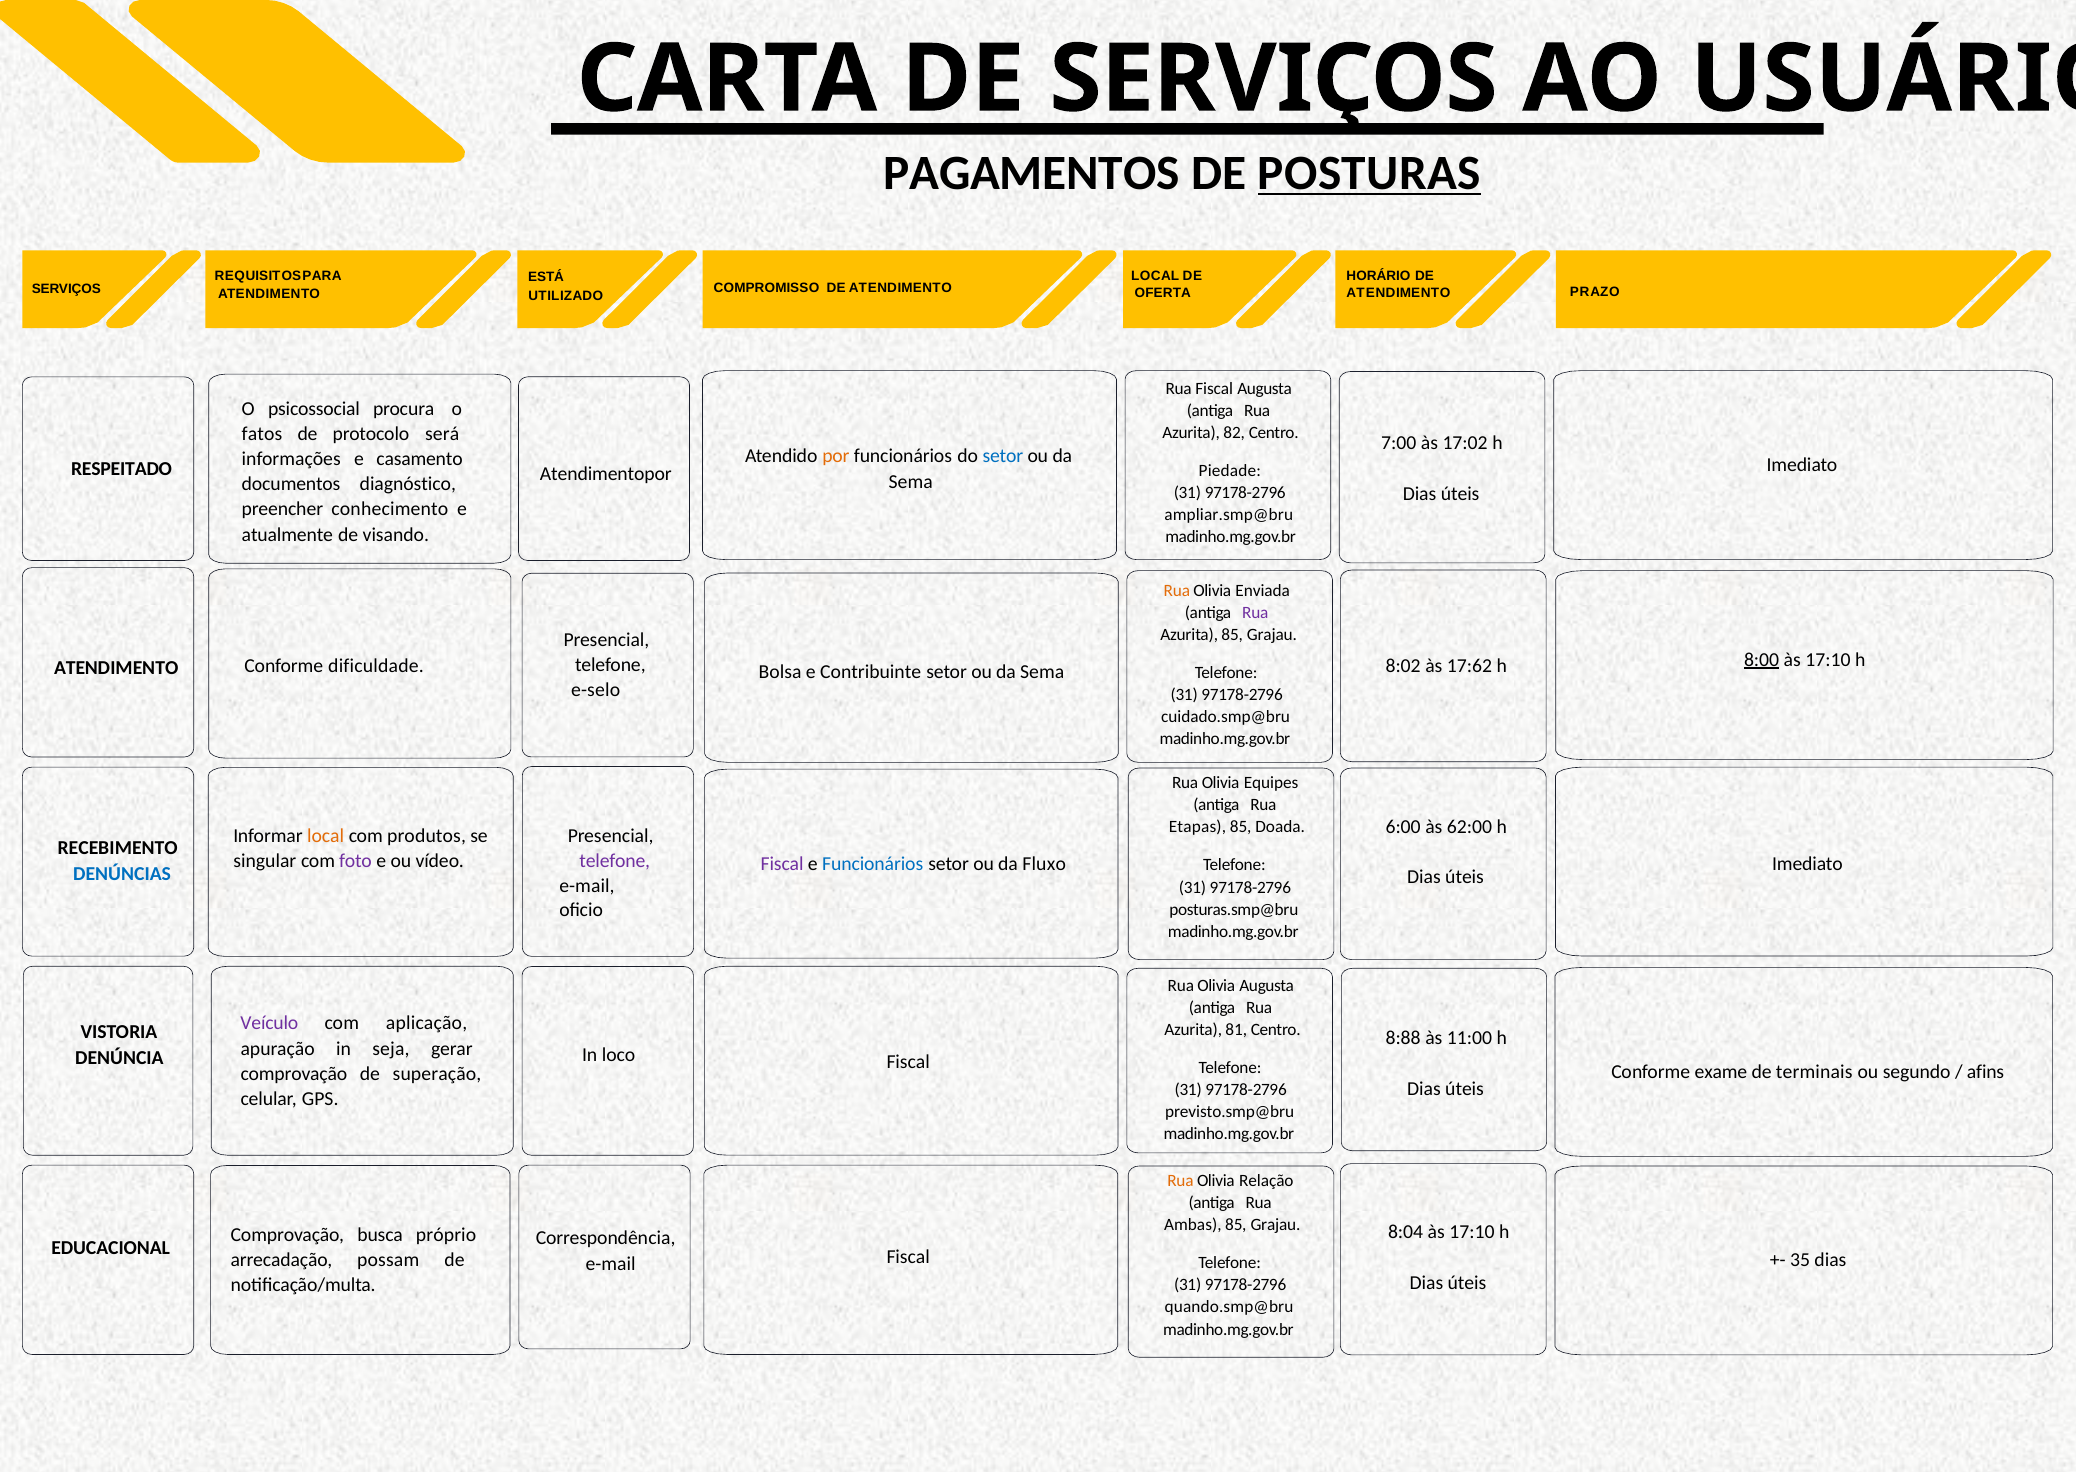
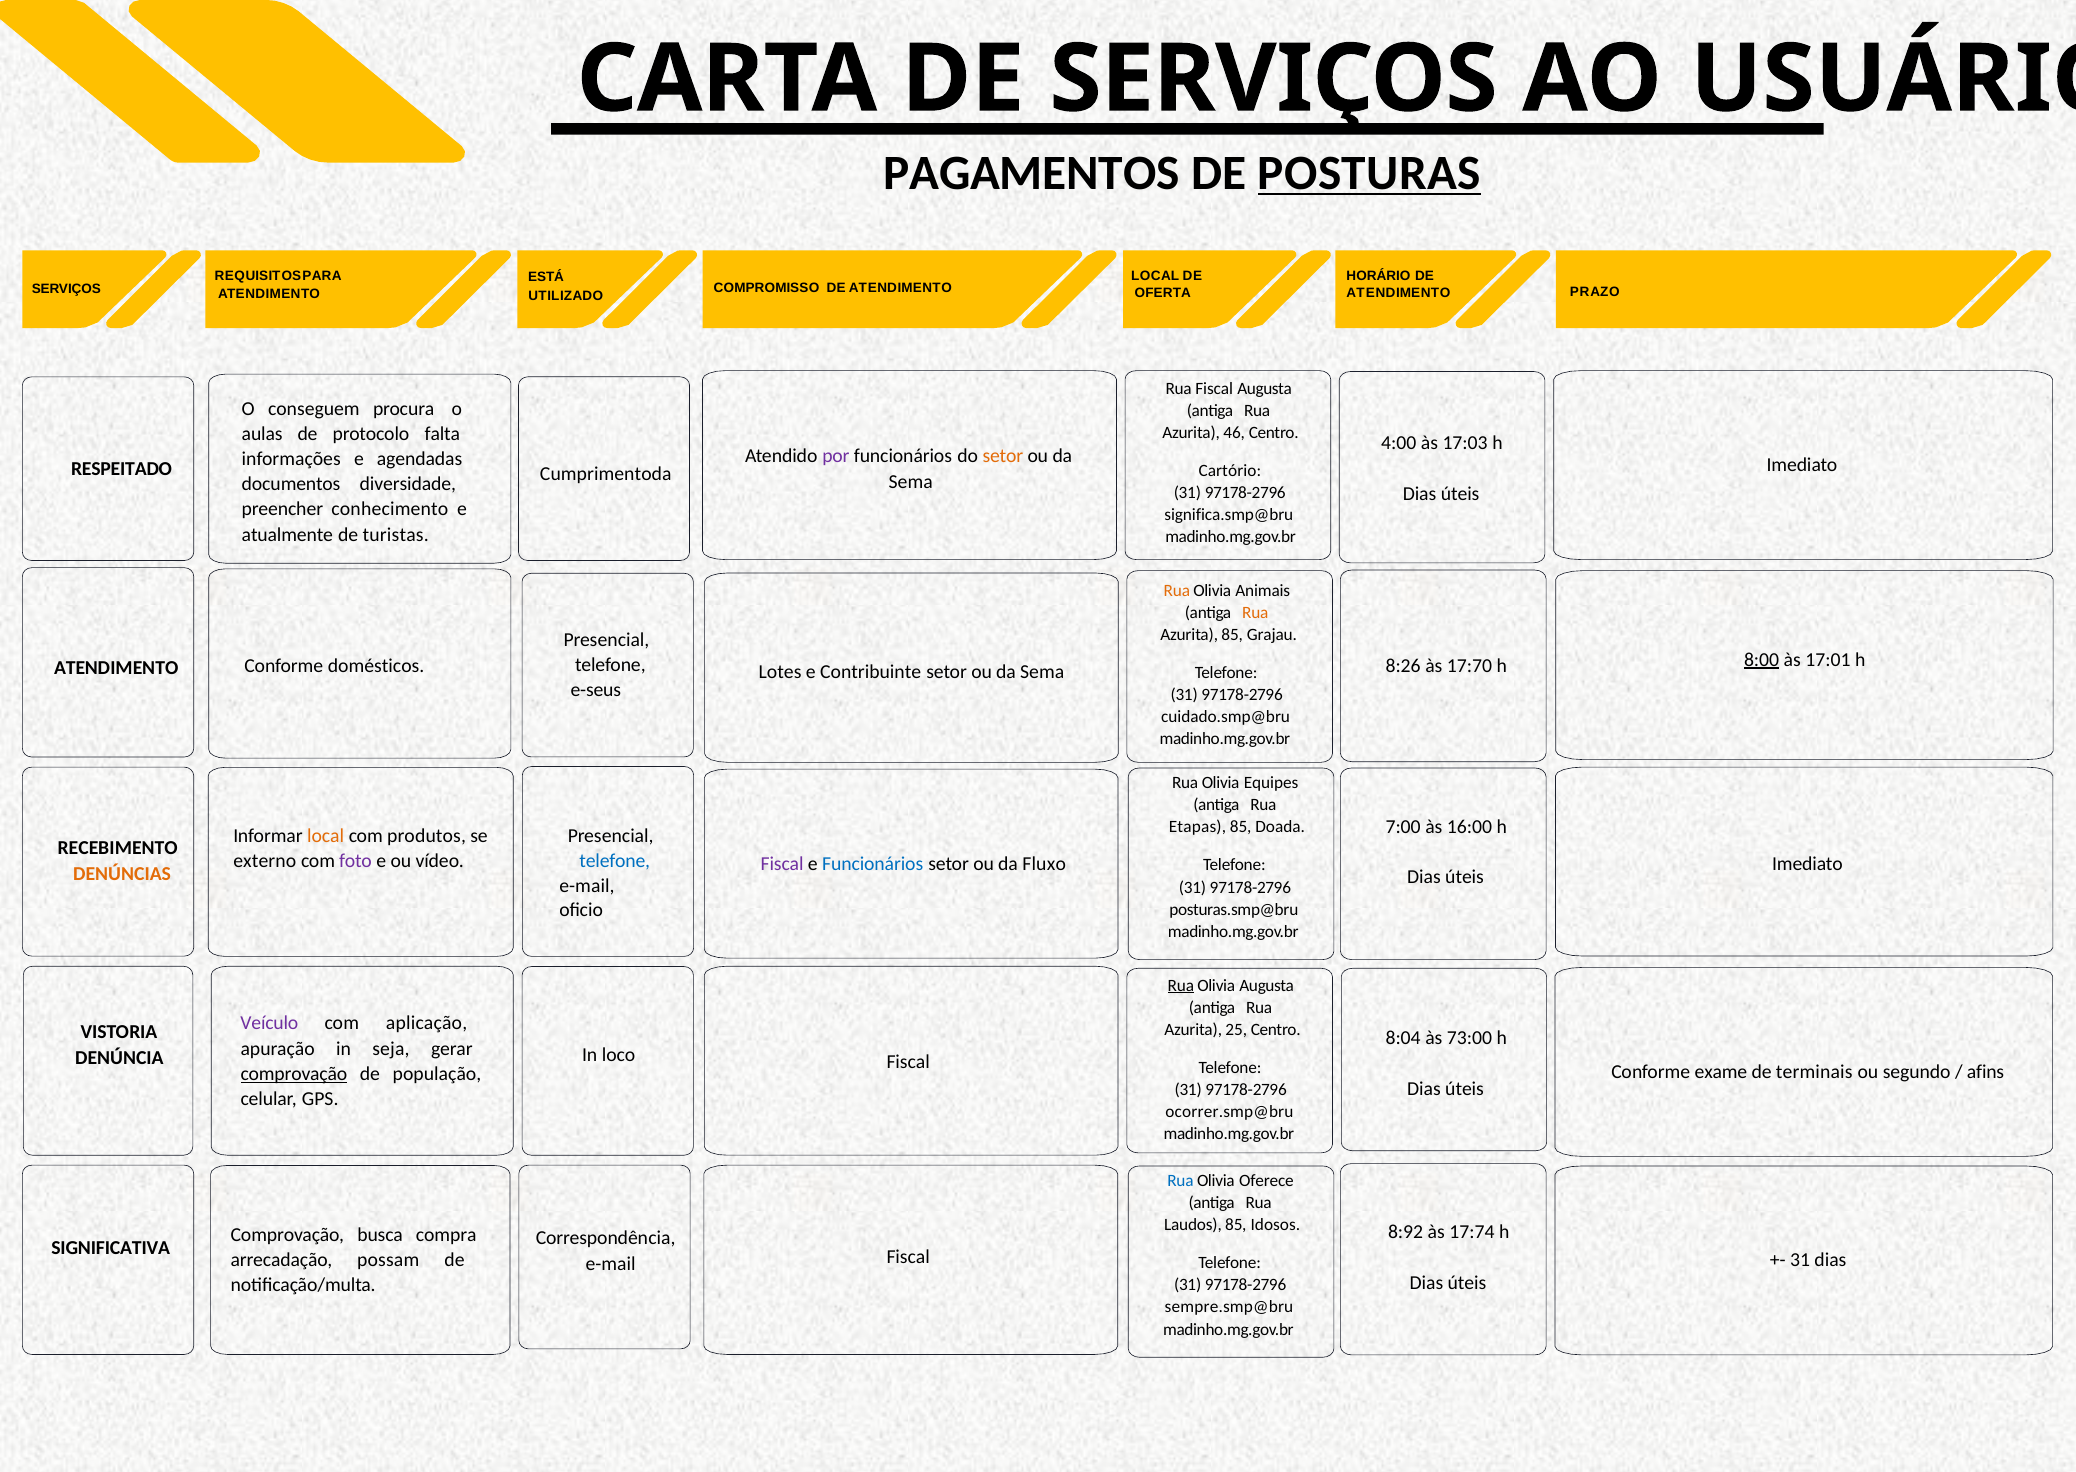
psicossocial: psicossocial -> conseguem (314, 409)
fatos: fatos -> aulas (262, 434)
será: será -> falta (442, 434)
82: 82 -> 46 (1234, 433)
7:00: 7:00 -> 4:00 (1399, 443)
17:02: 17:02 -> 17:03 (1465, 443)
por colour: orange -> purple (836, 456)
setor colour: blue -> orange (1003, 456)
casamento: casamento -> agendadas (420, 459)
Piedade: Piedade -> Cartório (1230, 471)
Atendimentopor: Atendimentopor -> Cumprimentoda (606, 474)
diagnóstico: diagnóstico -> diversidade (408, 484)
ampliar.smp@bru: ampliar.smp@bru -> significa.smp@bru (1229, 515)
visando: visando -> turistas (396, 535)
Enviada: Enviada -> Animais (1263, 590)
Rua colour: purple -> orange (1255, 612)
17:10: 17:10 -> 17:01 (1828, 659)
dificuldade: dificuldade -> domésticos (376, 666)
8:02: 8:02 -> 8:26 (1403, 666)
17:62: 17:62 -> 17:70 (1469, 666)
Bolsa: Bolsa -> Lotes (780, 672)
e-selo: e-selo -> e-seus (596, 690)
6:00: 6:00 -> 7:00 (1403, 827)
62:00: 62:00 -> 16:00 (1469, 827)
telefone colour: purple -> blue (615, 861)
singular: singular -> externo (265, 861)
DENÚNCIAS colour: blue -> orange (122, 874)
Rua underline: none -> present (1181, 985)
81: 81 -> 25 (1236, 1030)
8:88: 8:88 -> 8:04 (1403, 1038)
11:00: 11:00 -> 73:00 (1469, 1038)
comprovação underline: none -> present (294, 1074)
superação: superação -> população (437, 1074)
previsto.smp@bru: previsto.smp@bru -> ocorrer.smp@bru (1229, 1112)
Rua colour: orange -> blue (1180, 1181)
Relação: Relação -> Oferece (1266, 1181)
Ambas: Ambas -> Laudos (1193, 1225)
Grajau: Grajau -> Idosos (1275, 1225)
8:04: 8:04 -> 8:92 (1406, 1232)
17:10: 17:10 -> 17:74 (1472, 1232)
próprio: próprio -> compra (446, 1235)
EDUCACIONAL: EDUCACIONAL -> SIGNIFICATIVA (111, 1248)
35: 35 -> 31 (1800, 1260)
quando.smp@bru: quando.smp@bru -> sempre.smp@bru (1229, 1307)
